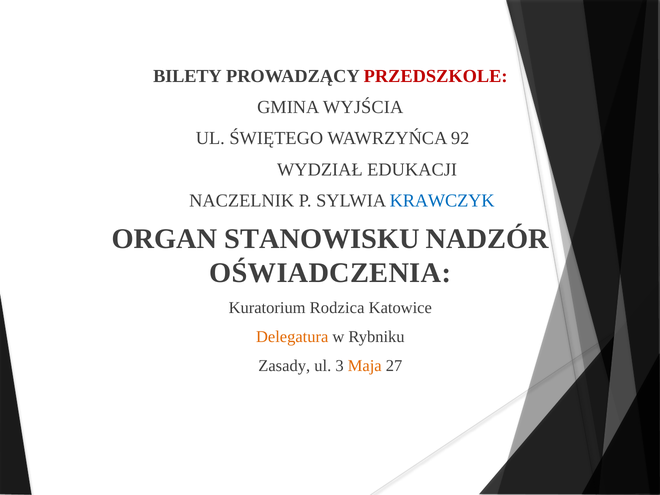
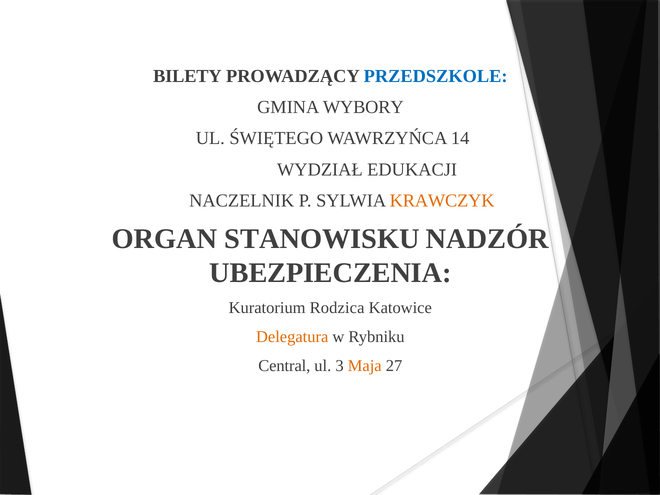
PRZEDSZKOLE colour: red -> blue (436, 76)
WYJŚCIA: WYJŚCIA -> WYBORY (363, 107)
92: 92 -> 14 (460, 138)
KRAWCZYK colour: blue -> orange (442, 201)
OŚWIADCZENIA: OŚWIADCZENIA -> UBEZPIECZENIA (330, 273)
Zasady: Zasady -> Central (284, 366)
